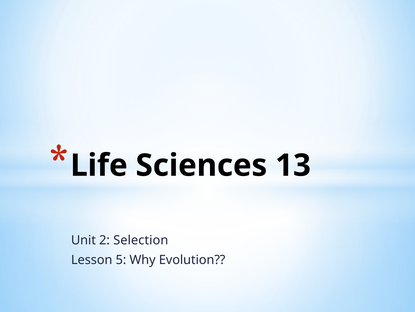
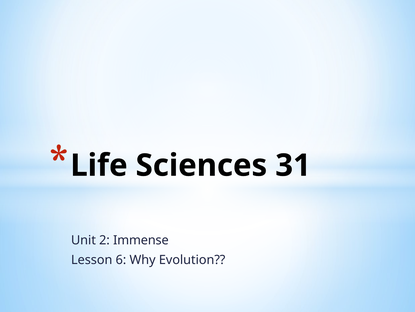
13: 13 -> 31 (293, 165)
Selection: Selection -> Immense (141, 240)
5: 5 -> 6 (121, 259)
